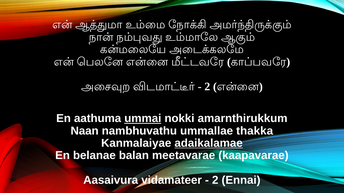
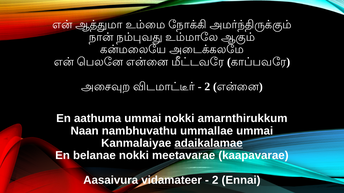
ummai underline: present -> none (143, 119)
ummallae thakka: thakka -> ummai (255, 131)
belanae balan: balan -> nokki (134, 156)
